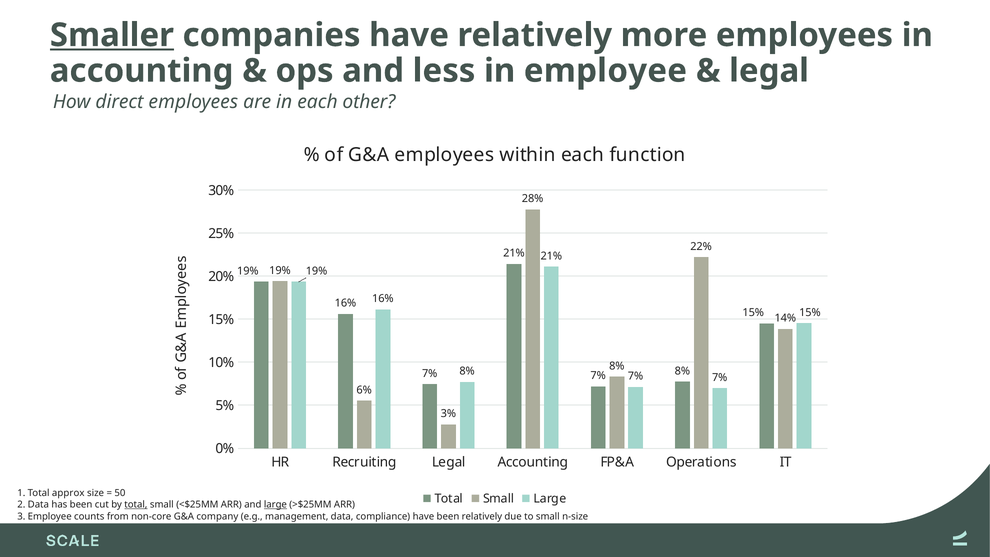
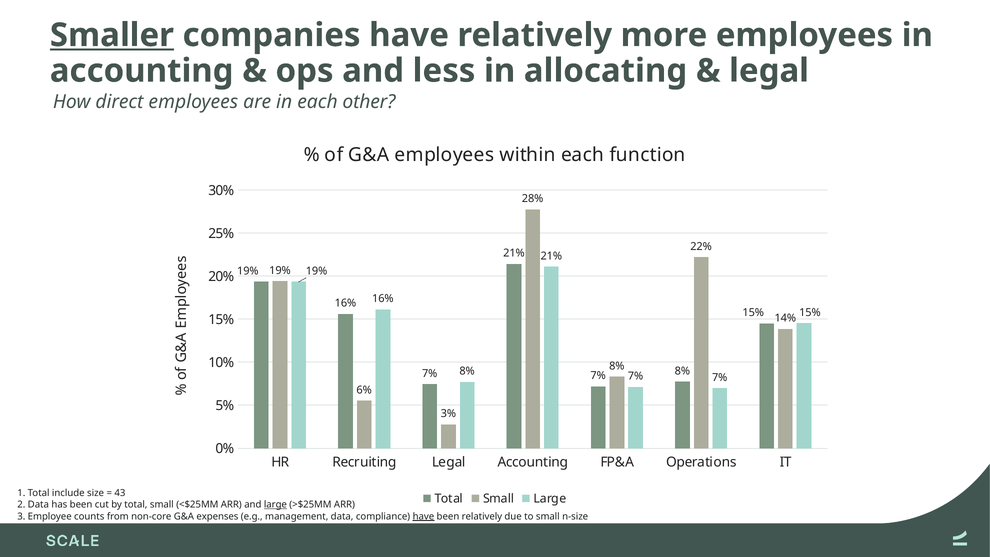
in employee: employee -> allocating (605, 71)
approx: approx -> include (68, 493)
50: 50 -> 43 (120, 493)
total underline: present -> none (136, 505)
company: company -> expenses (217, 516)
have underline: none -> present (423, 516)
